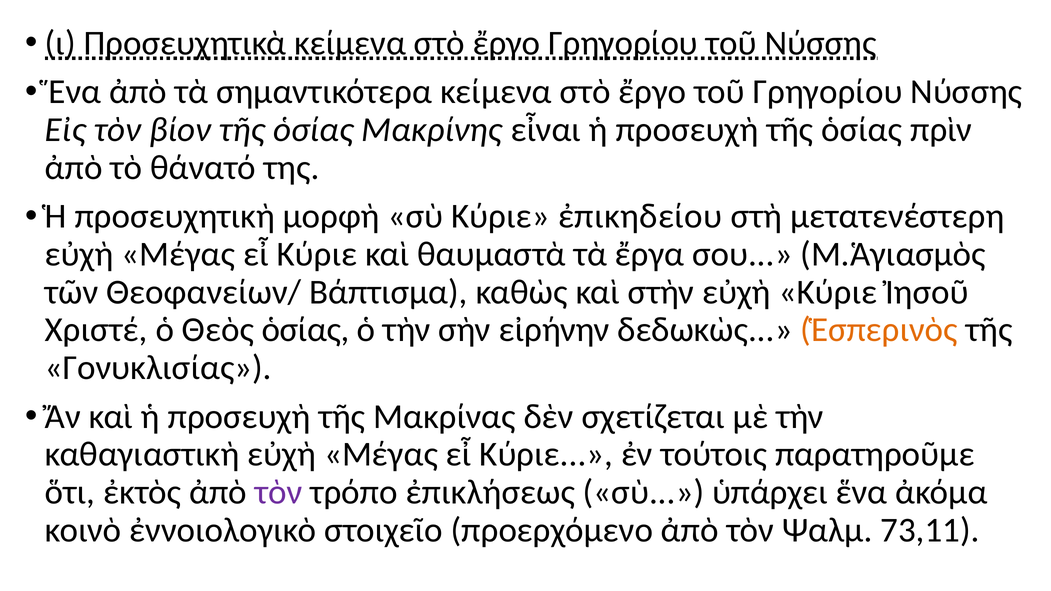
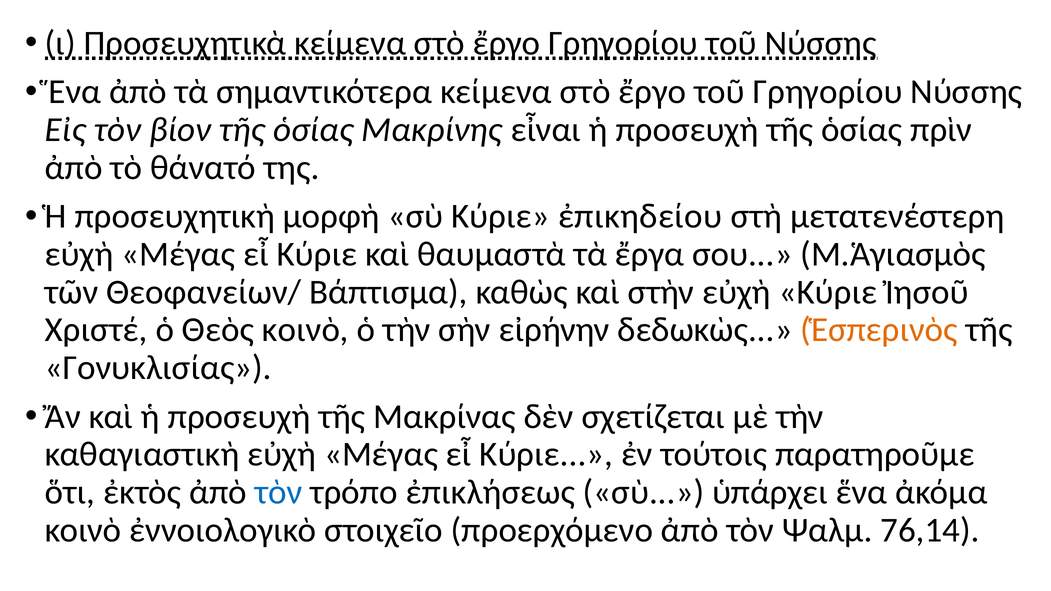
Θεὸς ὁσίας: ὁσίας -> κοινὸ (305, 330)
τὸν colour: purple -> blue (279, 492)
73,11: 73,11 -> 76,14 (930, 530)
